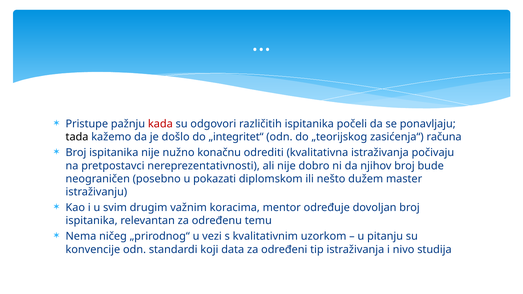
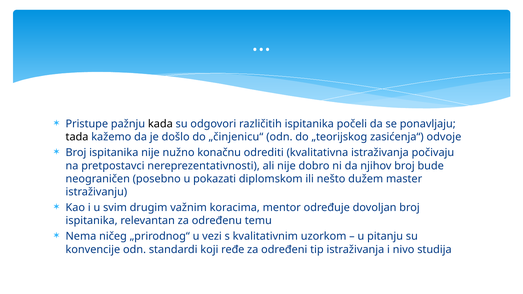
kada colour: red -> black (160, 124)
„integritet“: „integritet“ -> „činjenicu“ (236, 137)
računa: računa -> odvoje (444, 137)
data: data -> ređe (233, 250)
